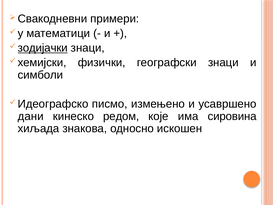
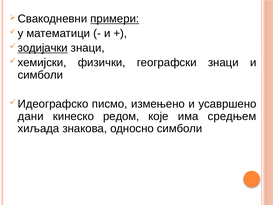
примери underline: none -> present (115, 19)
сировина: сировина -> средњем (232, 116)
односно искошен: искошен -> симболи (180, 128)
